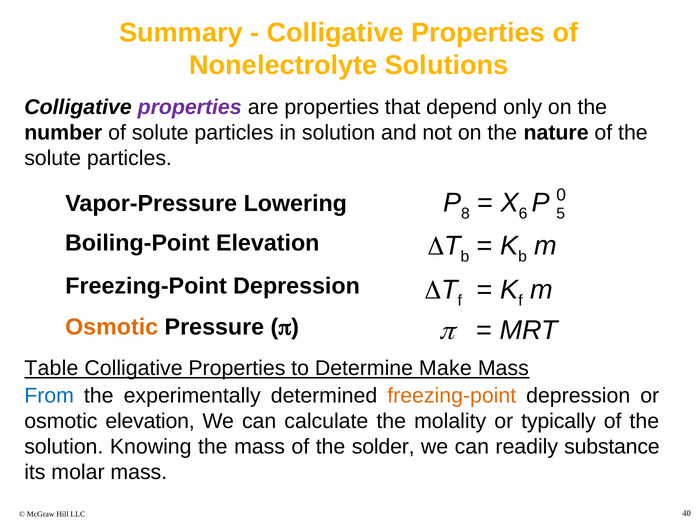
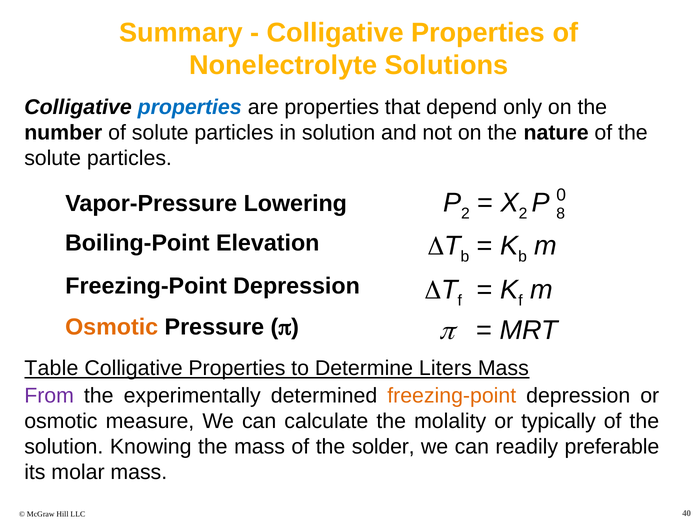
properties colour: purple -> blue (190, 107)
P 8: 8 -> 2 (465, 214)
6: 6 -> 2 (523, 214)
5: 5 -> 8 (561, 214)
Make: Make -> Liters (445, 369)
From colour: blue -> purple (49, 396)
osmotic elevation: elevation -> measure (150, 422)
substance: substance -> preferable (612, 447)
